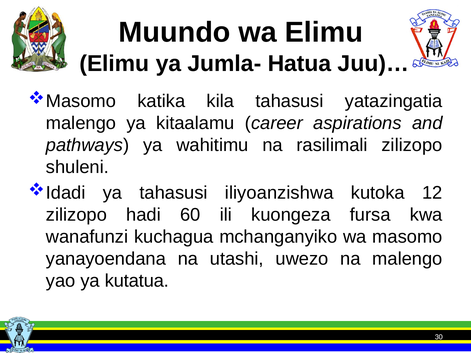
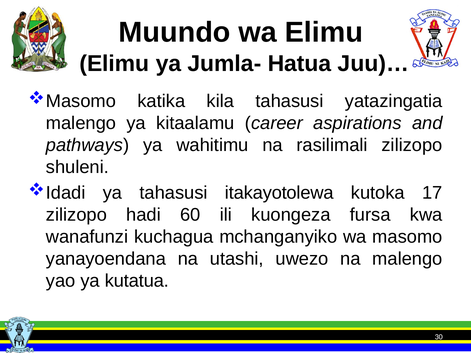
iliyoanzishwa: iliyoanzishwa -> itakayotolewa (279, 193)
12: 12 -> 17 (432, 193)
